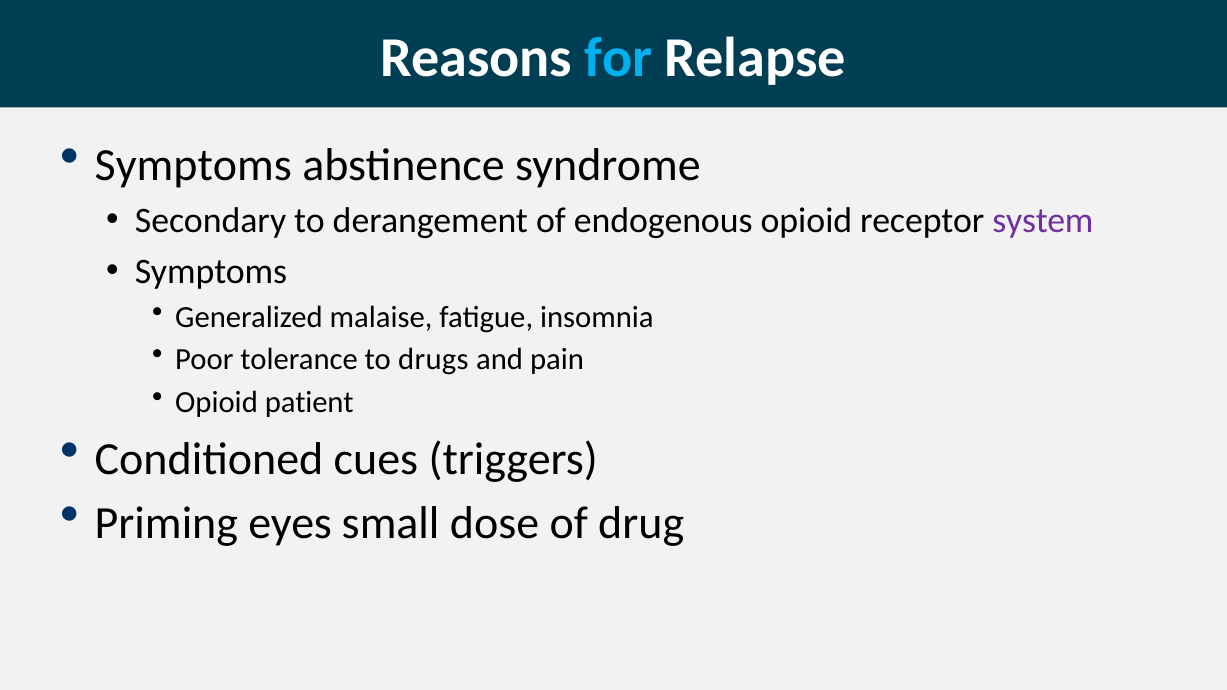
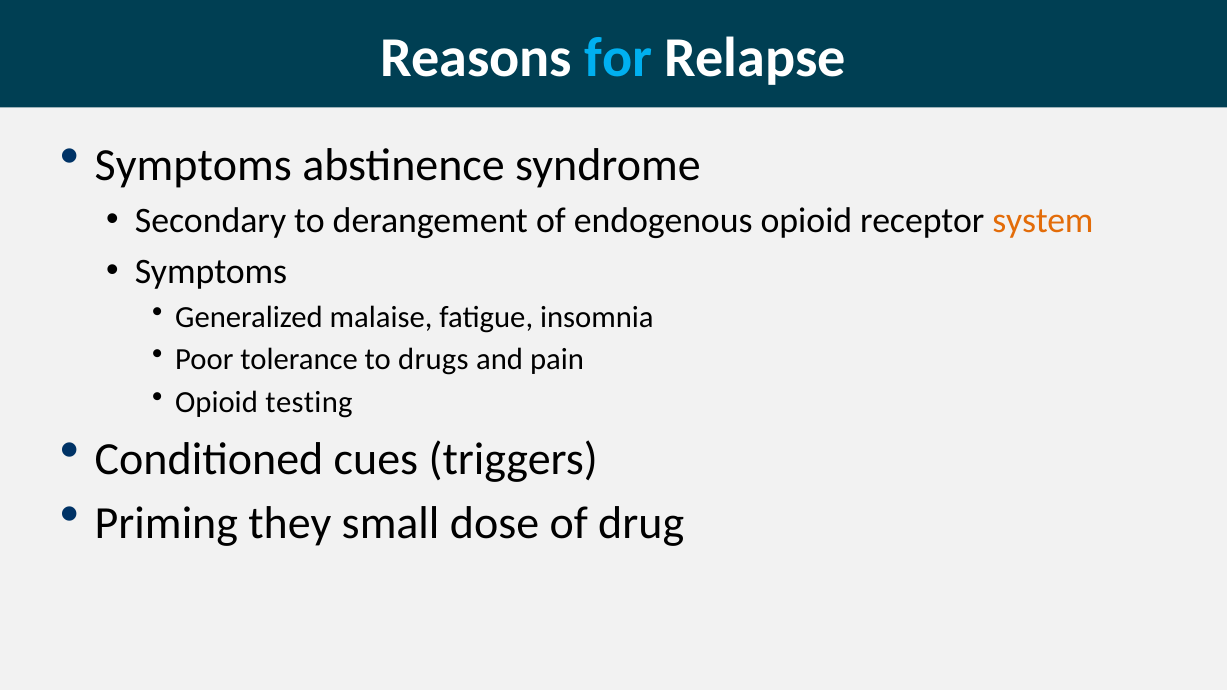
system colour: purple -> orange (1043, 221)
patient: patient -> testing (309, 403)
eyes: eyes -> they (290, 524)
